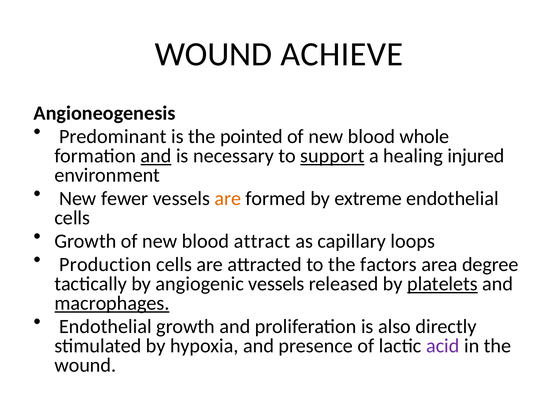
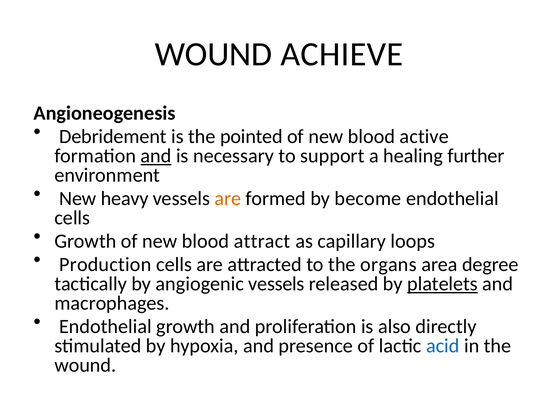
Predominant: Predominant -> Debridement (113, 137)
whole: whole -> active (424, 137)
support underline: present -> none (332, 156)
injured: injured -> further (476, 156)
fewer: fewer -> heavy (125, 199)
extreme: extreme -> become (368, 199)
factors: factors -> organs (388, 265)
macrophages underline: present -> none (112, 303)
acid colour: purple -> blue (443, 346)
